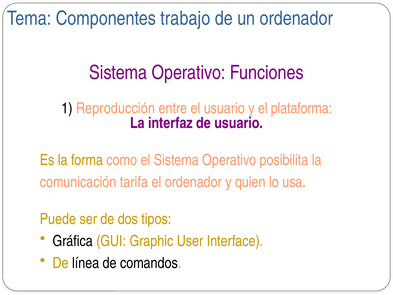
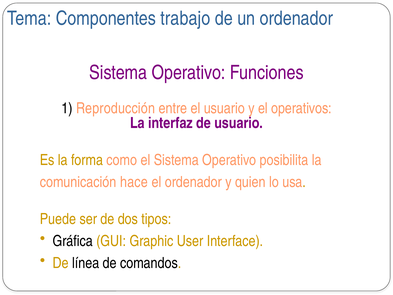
plataforma: plataforma -> operativos (301, 108)
tarifa: tarifa -> hace (134, 182)
